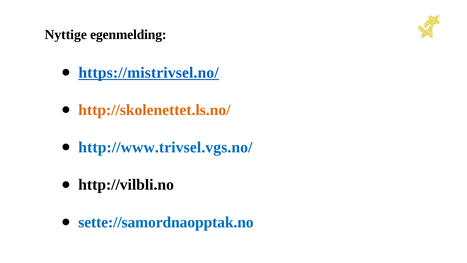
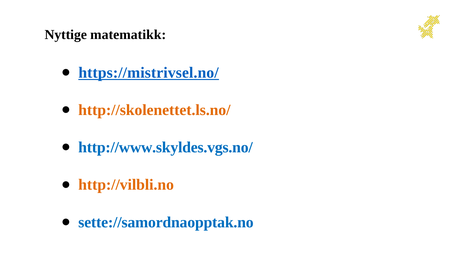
egenmelding: egenmelding -> matematikk (128, 35)
http://www.trivsel.vgs.no/: http://www.trivsel.vgs.no/ -> http://www.skyldes.vgs.no/ (166, 147)
http://vilbli.no colour: black -> orange (126, 185)
